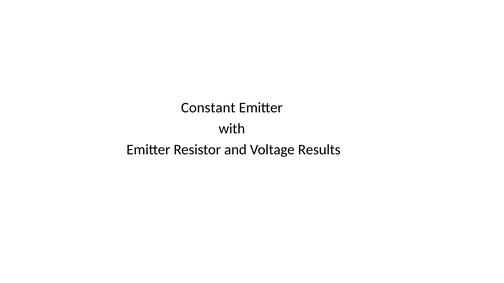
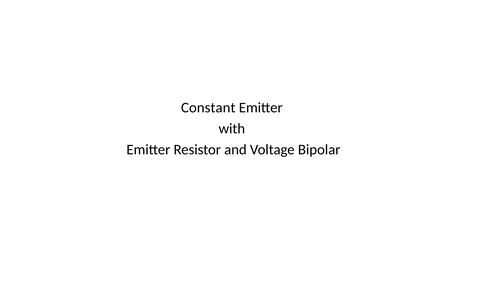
Results: Results -> Bipolar (319, 150)
